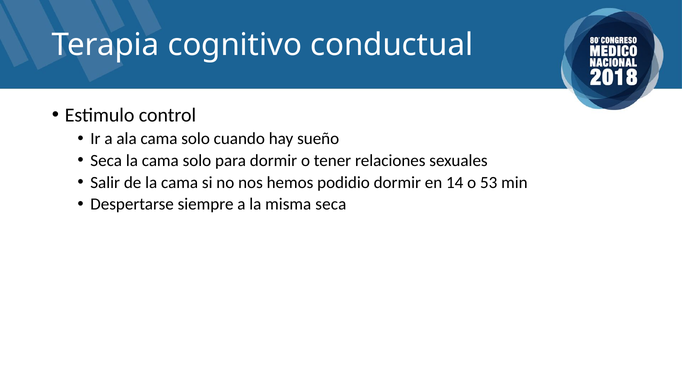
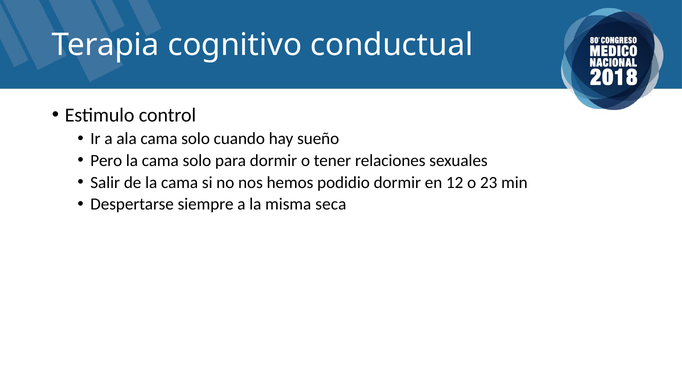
Seca: Seca -> Pero (106, 161)
14: 14 -> 12 (455, 183)
53: 53 -> 23 (489, 183)
